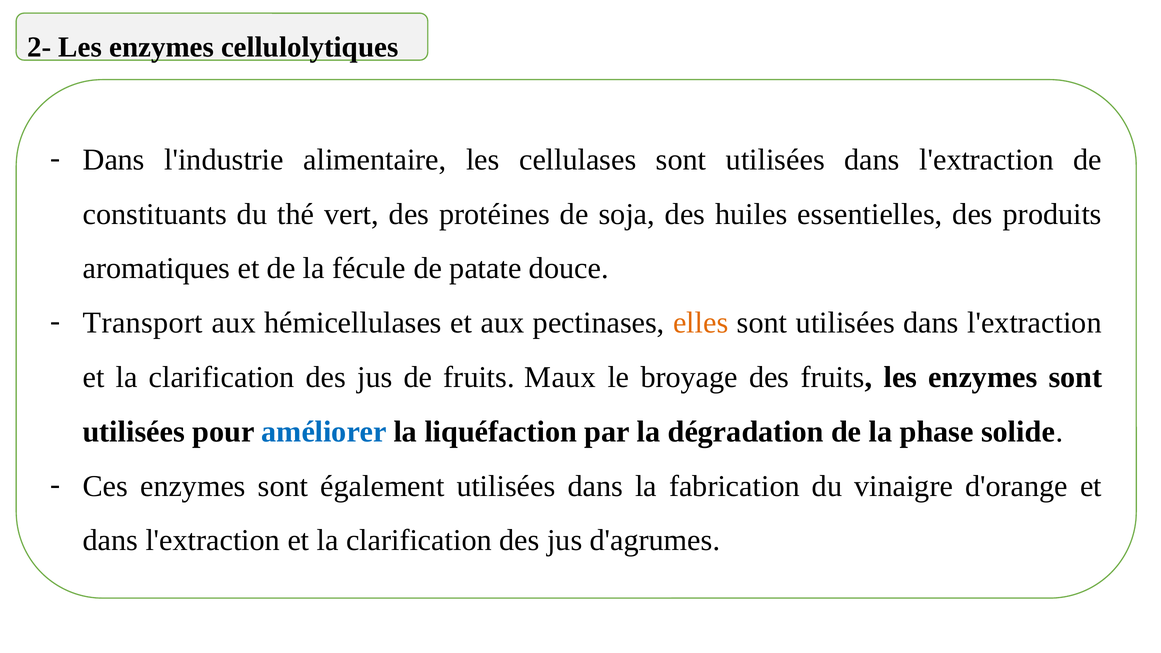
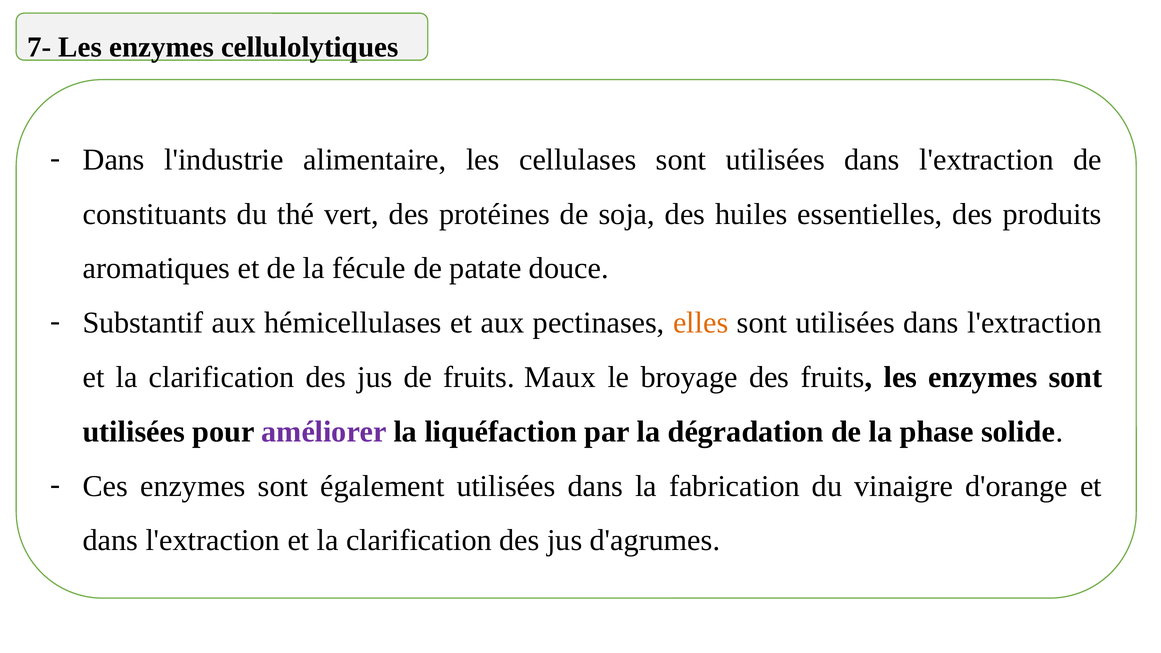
2-: 2- -> 7- (39, 47)
Transport: Transport -> Substantif (143, 323)
améliorer colour: blue -> purple (324, 432)
